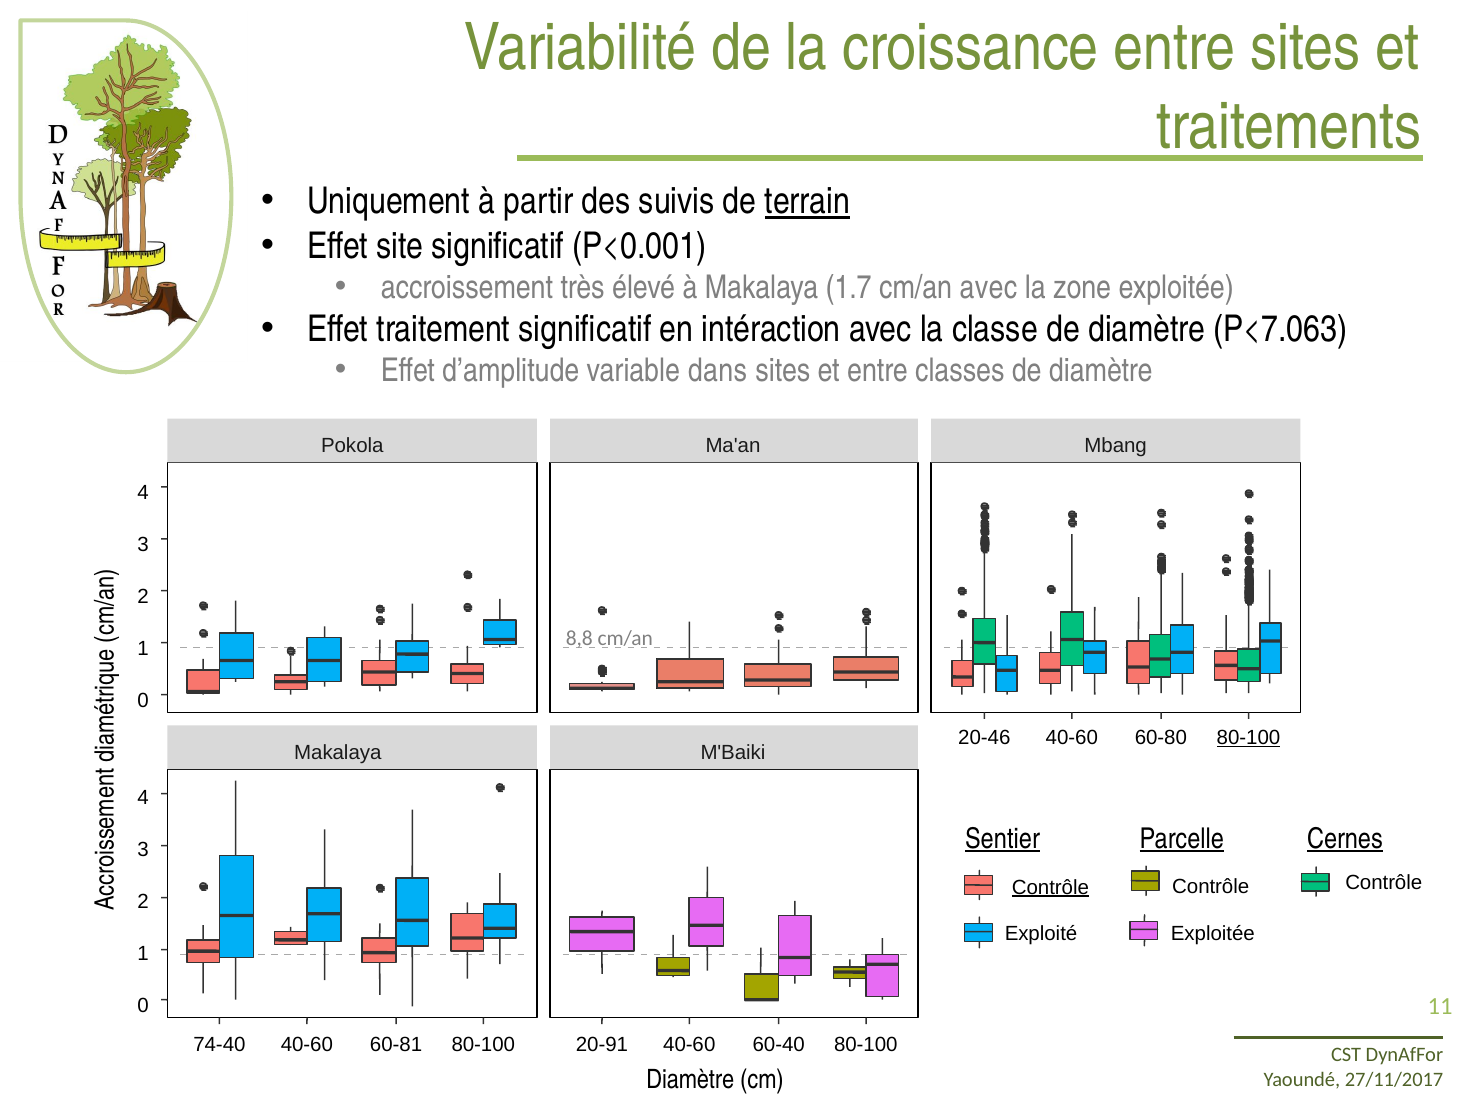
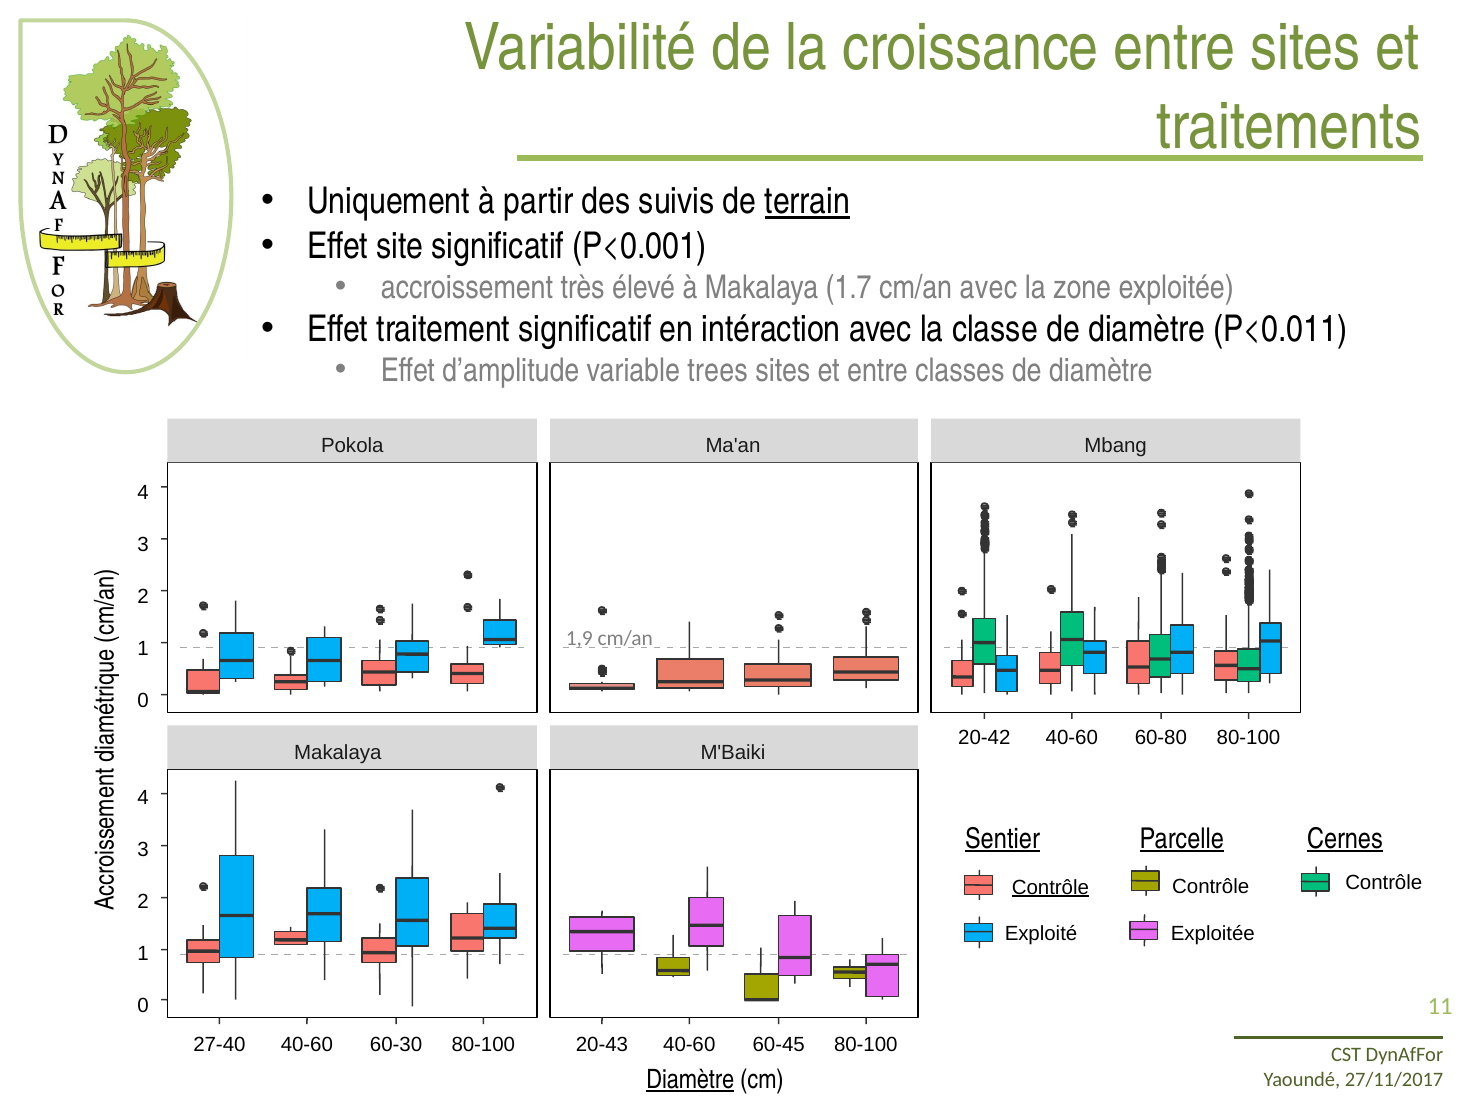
P<7.063: P<7.063 -> P<0.011 (1280, 330)
dans: dans -> trees (718, 371)
8,8: 8,8 -> 1,9 (579, 638)
20-46: 20-46 -> 20-42 (984, 738)
80-100 underline: present -> none (1248, 738)
74-40: 74-40 -> 27-40 (219, 1045)
60-81: 60-81 -> 60-30 (396, 1045)
20-91: 20-91 -> 20-43 (602, 1045)
60-40: 60-40 -> 60-45 (779, 1045)
Diamètre underline: none -> present (690, 1080)
